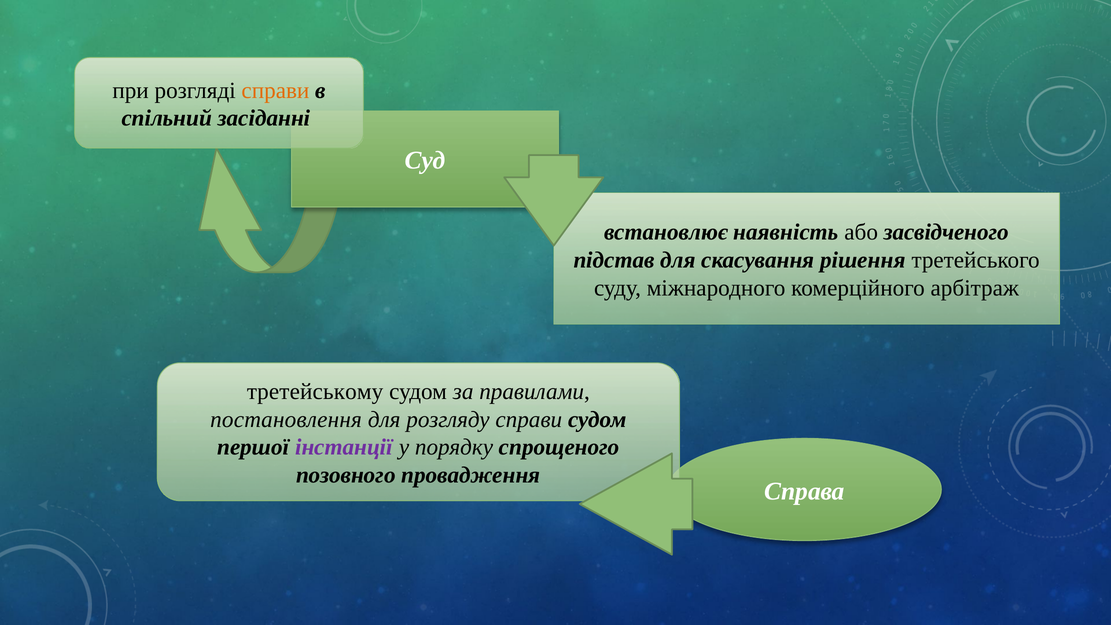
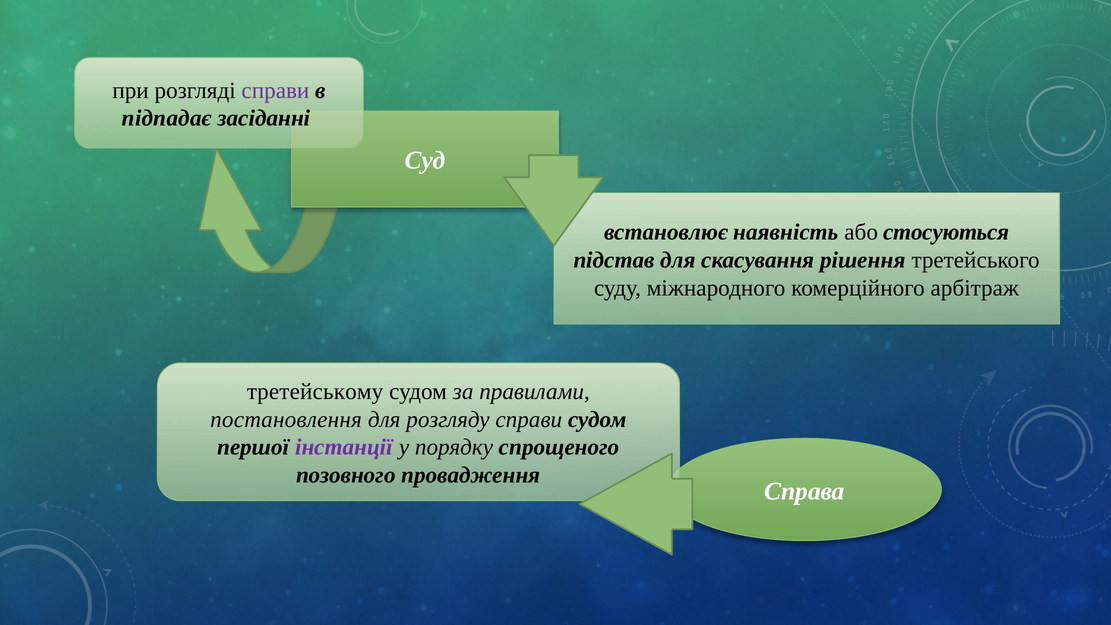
справи colour: orange -> purple (275, 91)
спільний: спільний -> підпадає (167, 118)
засвідченого: засвідченого -> стосуються (946, 232)
